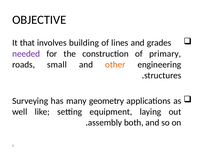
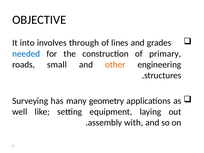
that: that -> into (27, 43)
building: building -> through (84, 43)
needed colour: purple -> blue (26, 54)
both: both -> with (134, 123)
